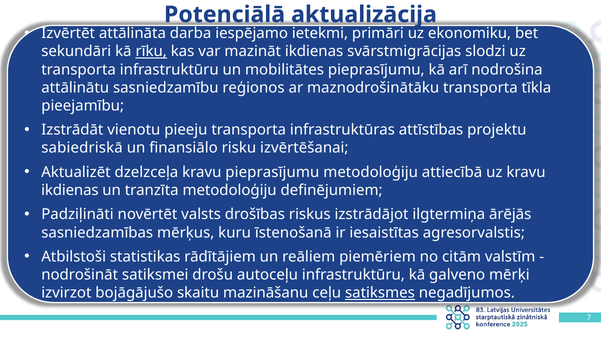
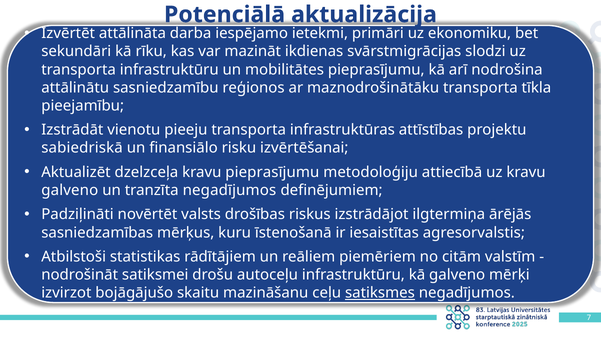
rīku underline: present -> none (151, 52)
ikdienas: ikdienas -> galveno (70, 190)
tranzīta metodoloģiju: metodoloģiju -> negadījumos (229, 190)
